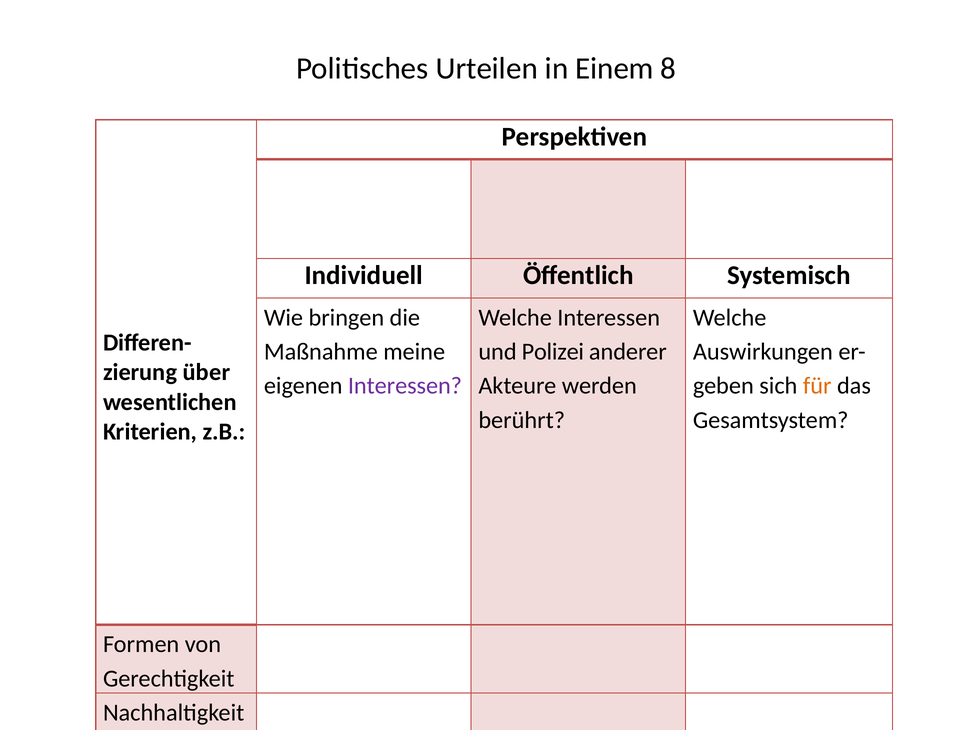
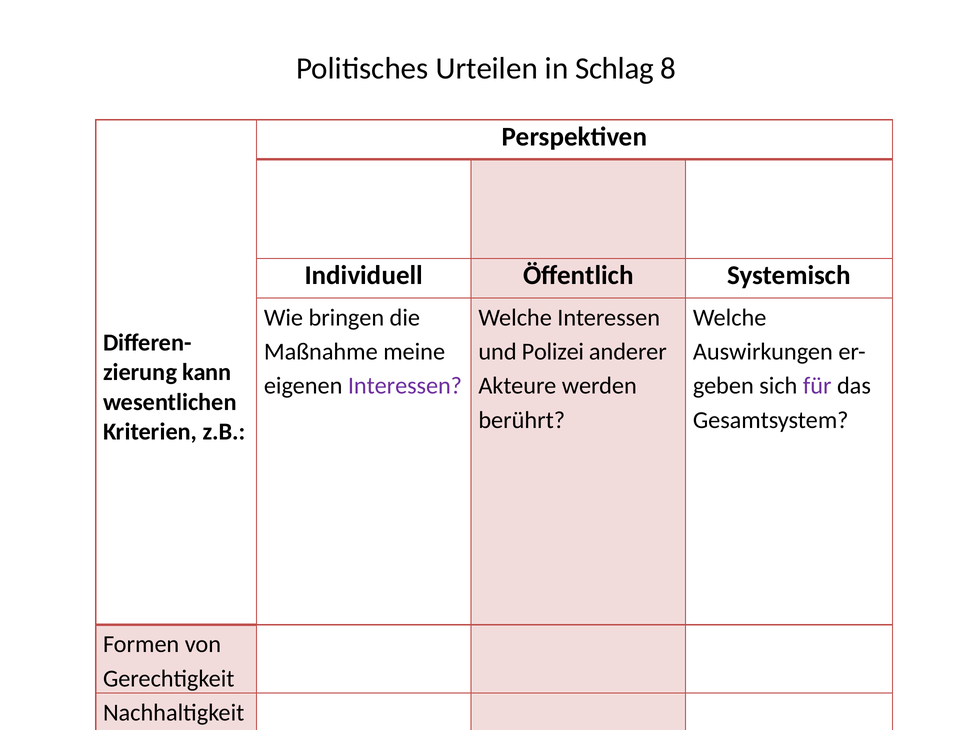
Einem: Einem -> Schlag (615, 69)
über: über -> kann (207, 372)
für colour: orange -> purple (817, 386)
